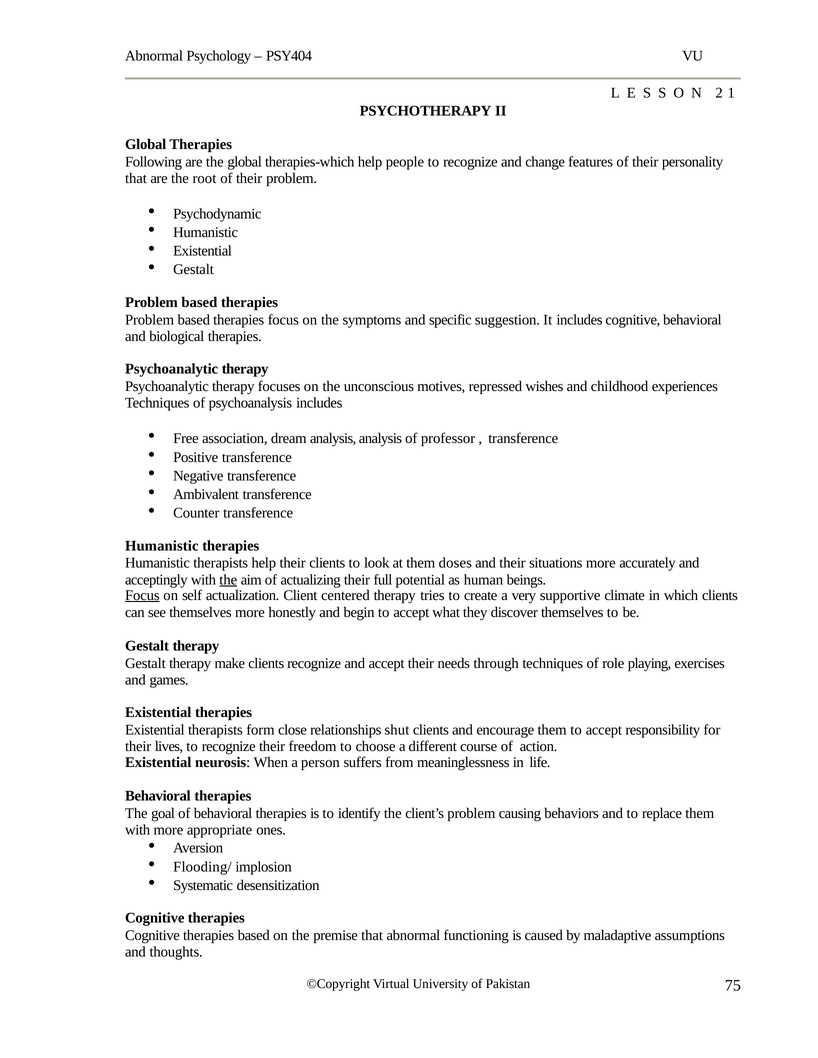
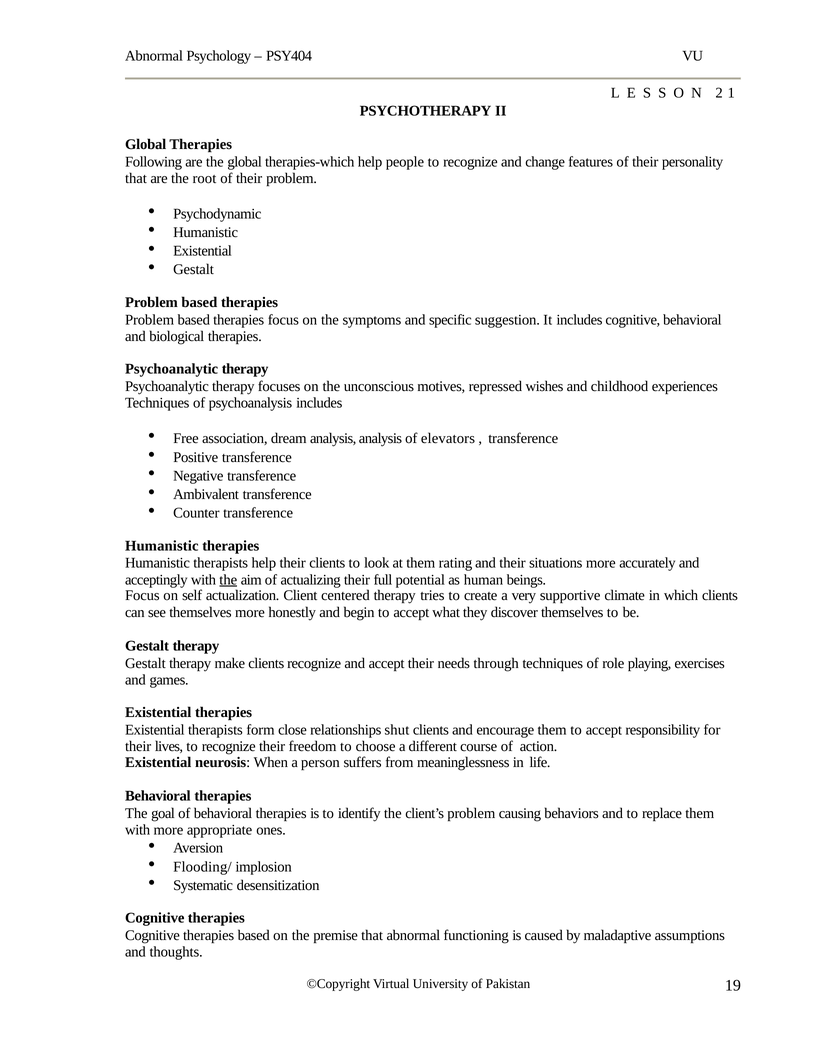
professor: professor -> elevators (448, 439)
doses: doses -> rating (455, 563)
Focus underline: present -> none (142, 596)
75: 75 -> 19 (733, 986)
